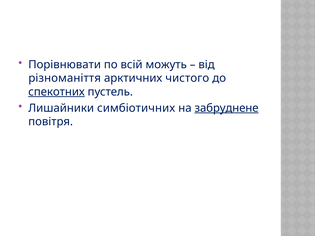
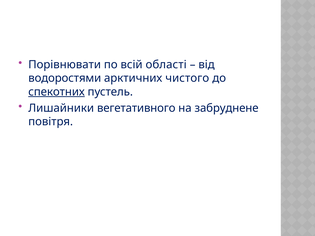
можуть: можуть -> області (166, 65)
різноманіття: різноманіття -> водоростями (65, 78)
симбіотичних: симбіотичних -> вегетативного (136, 108)
забруднене underline: present -> none (227, 108)
